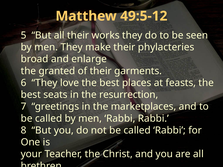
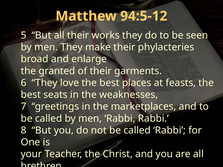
49:5-12: 49:5-12 -> 94:5-12 (144, 16)
resurrection: resurrection -> weaknesses (129, 95)
